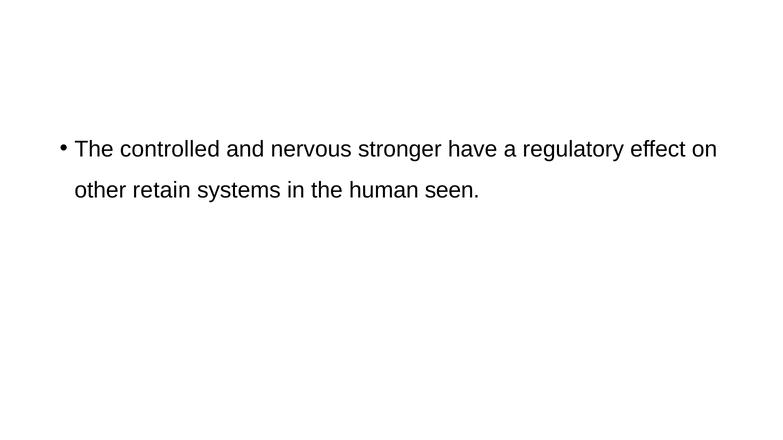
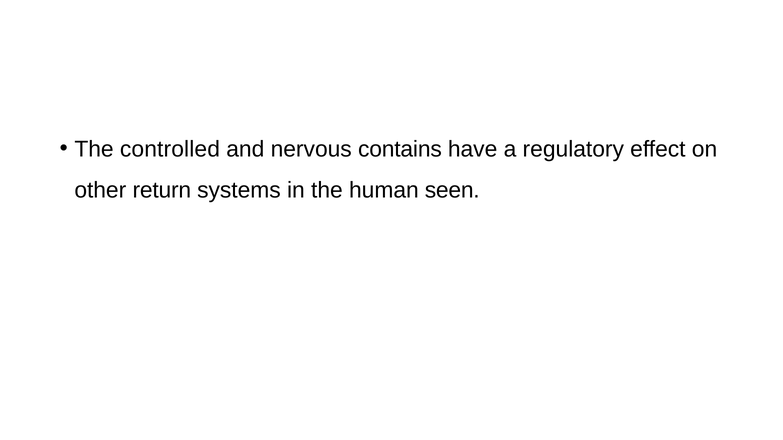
stronger: stronger -> contains (400, 149)
retain: retain -> return (162, 190)
